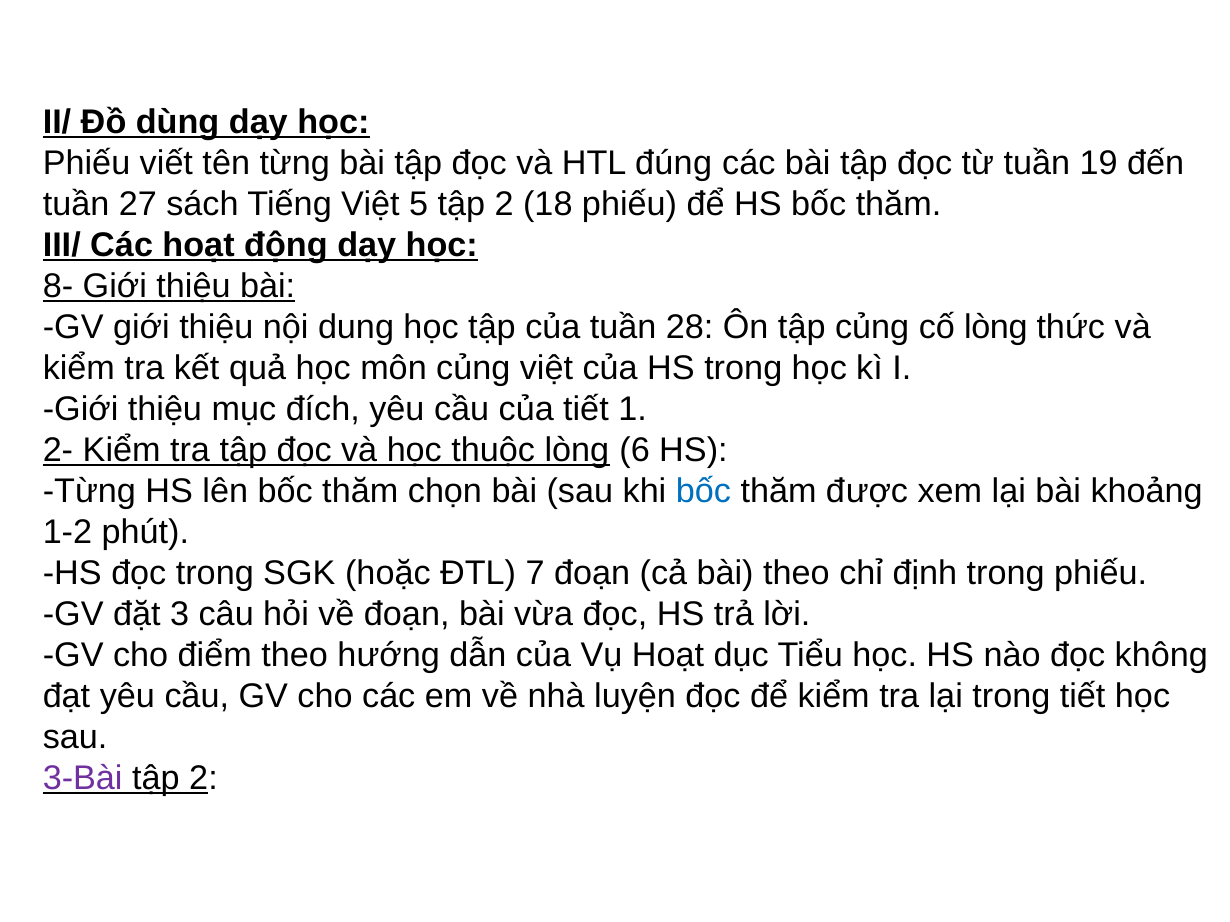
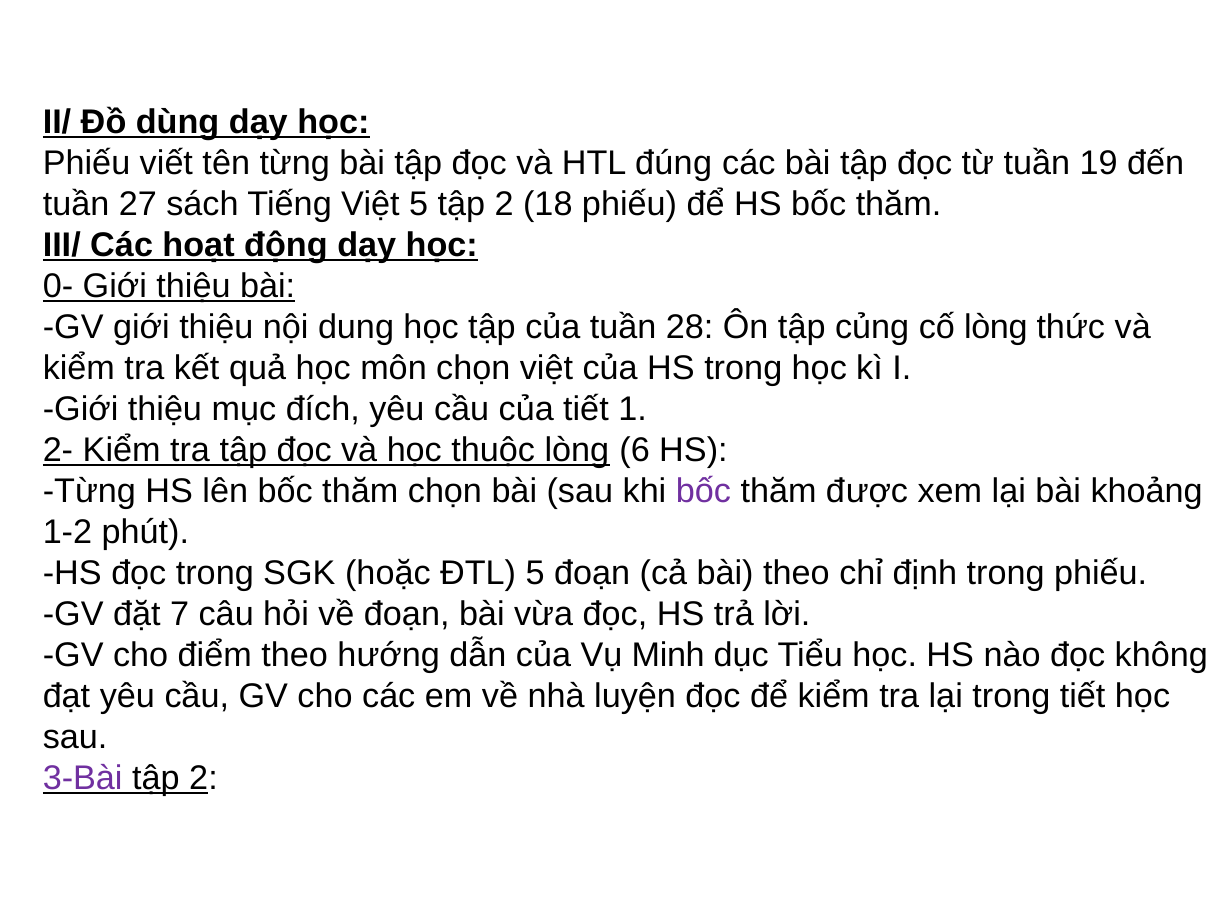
8-: 8- -> 0- (58, 286)
môn củng: củng -> chọn (473, 368)
bốc colour: blue -> purple (703, 491)
ĐTL 7: 7 -> 5 (535, 573)
3: 3 -> 7 (180, 614)
Vụ Hoạt: Hoạt -> Minh (668, 655)
